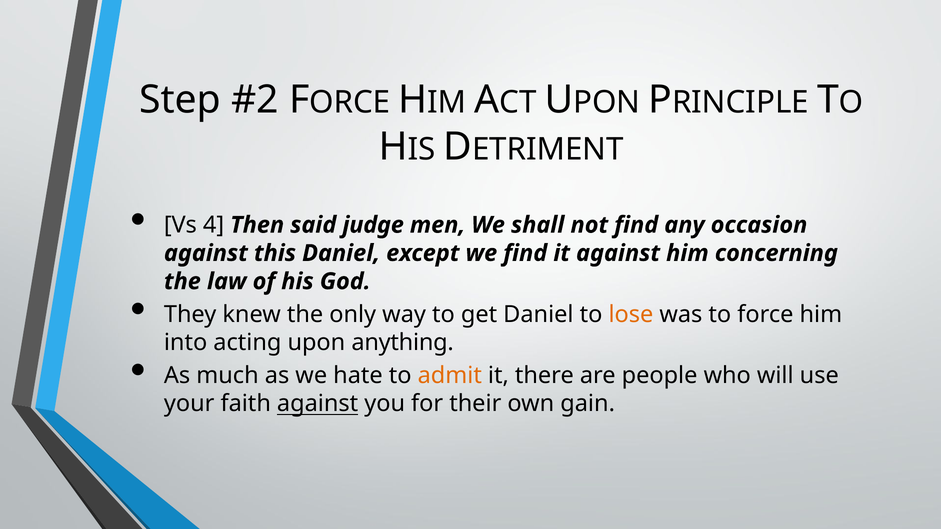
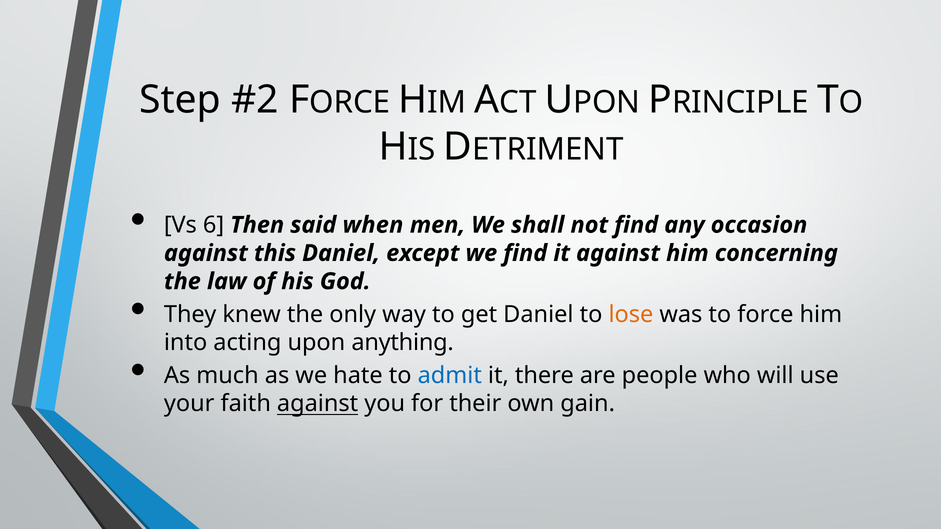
4: 4 -> 6 (214, 225)
judge: judge -> when (373, 225)
admit colour: orange -> blue (450, 376)
